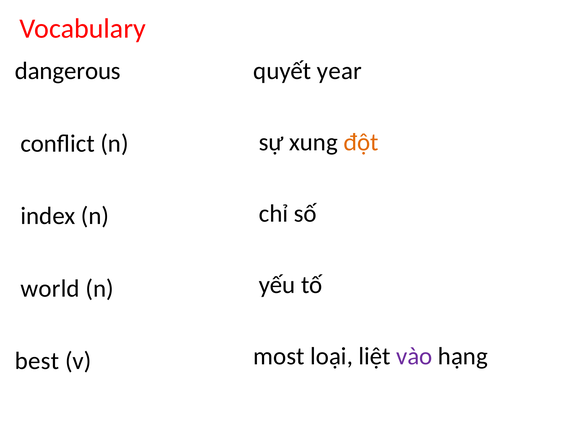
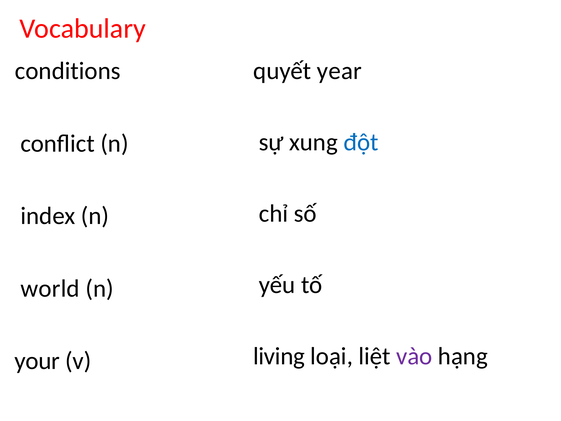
dangerous: dangerous -> conditions (68, 71)
đột colour: orange -> blue (361, 142)
best: best -> your (37, 361)
most: most -> living (279, 356)
